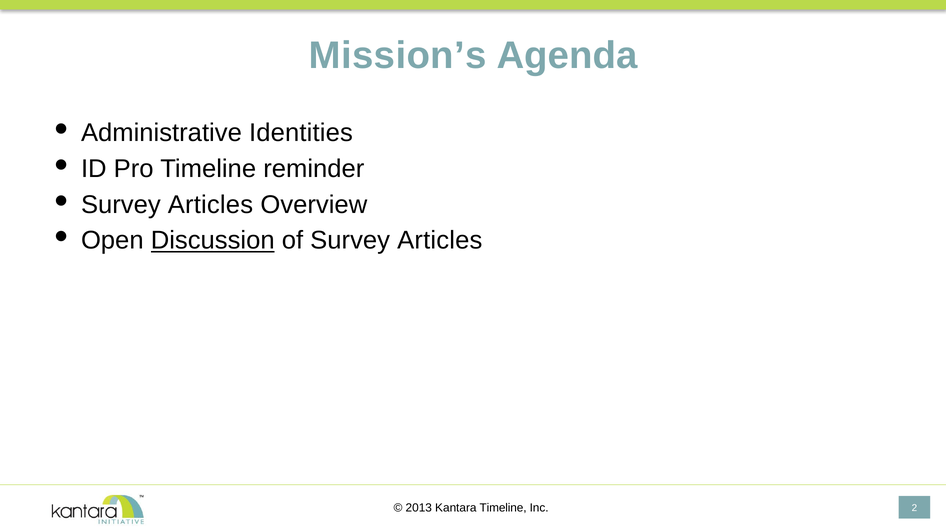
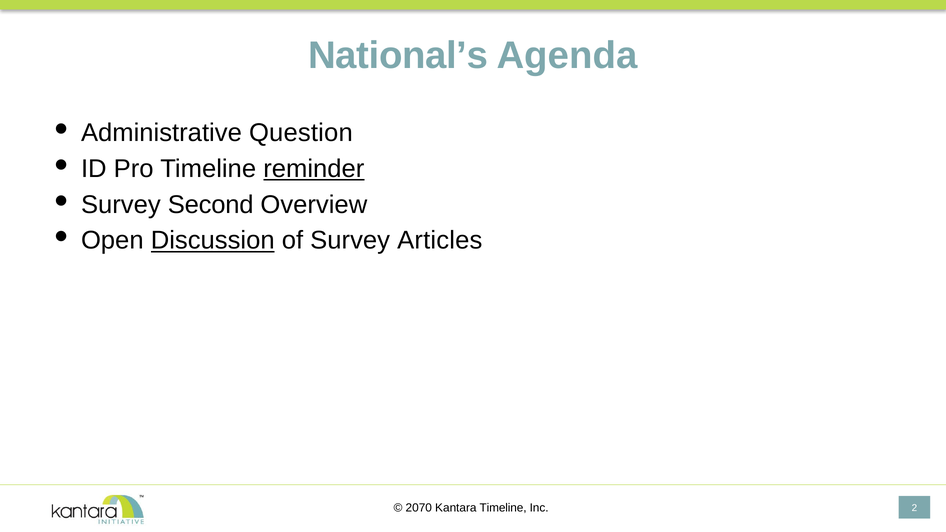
Mission’s: Mission’s -> National’s (398, 55)
Identities: Identities -> Question (301, 133)
reminder underline: none -> present (314, 169)
Articles: Articles -> Second (211, 205)
2013: 2013 -> 2070 (419, 508)
